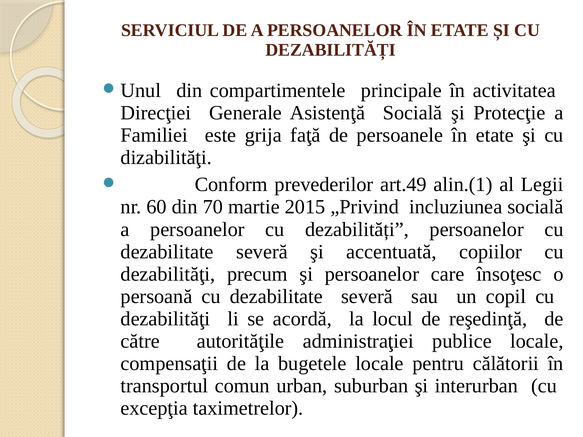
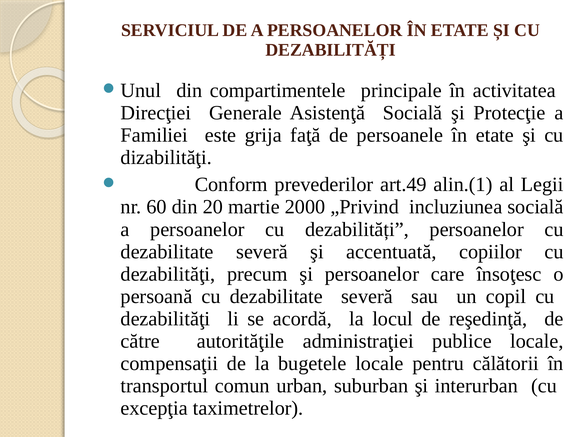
70: 70 -> 20 (213, 207)
2015: 2015 -> 2000 (305, 207)
